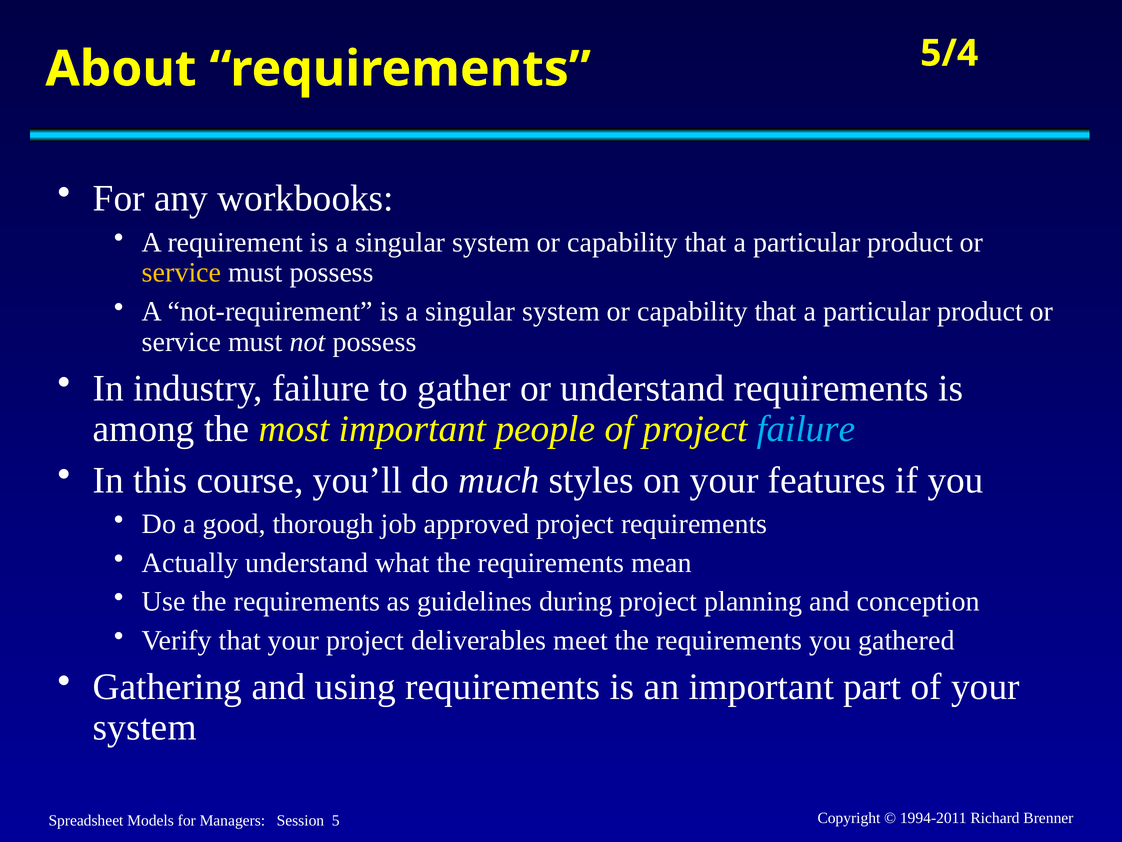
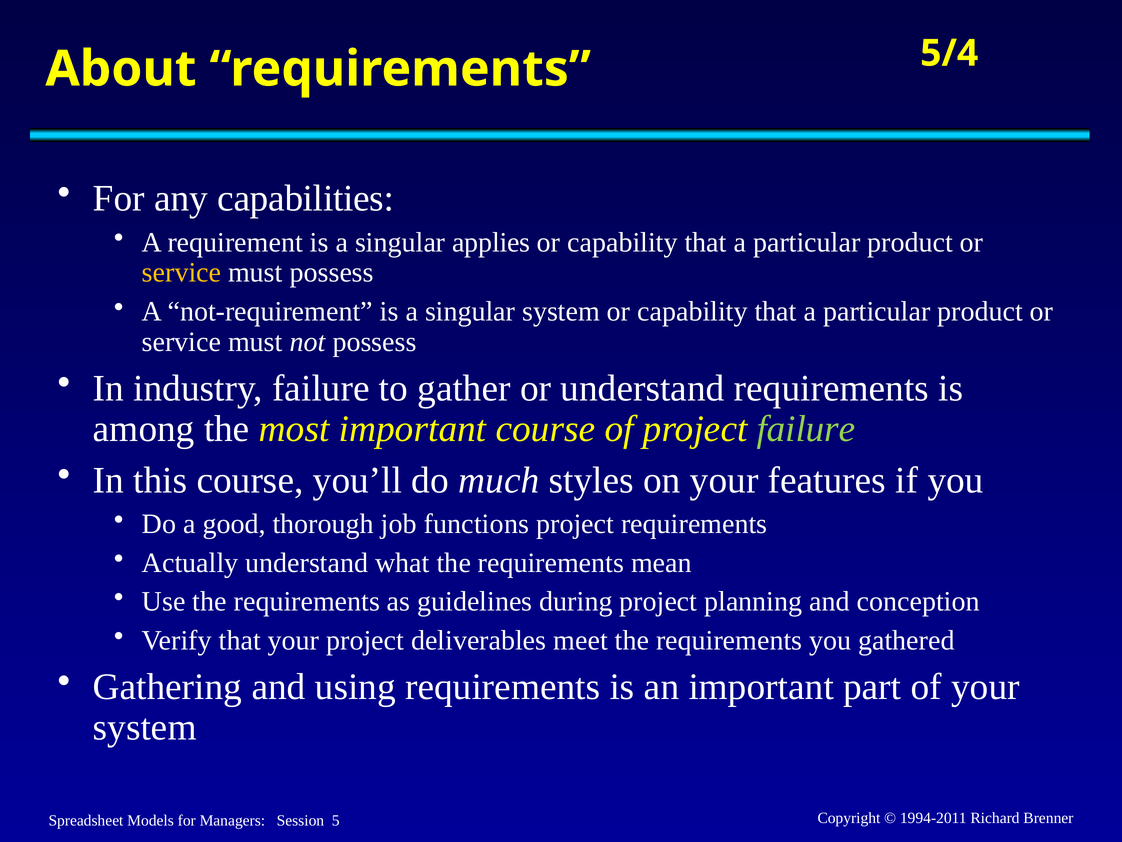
workbooks: workbooks -> capabilities (306, 198)
system: system -> applies (491, 242)
important people: people -> course (545, 428)
failure colour: light blue -> light green (806, 428)
approved: approved -> functions (476, 524)
